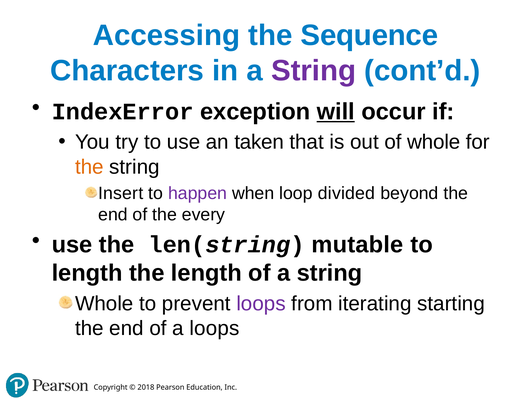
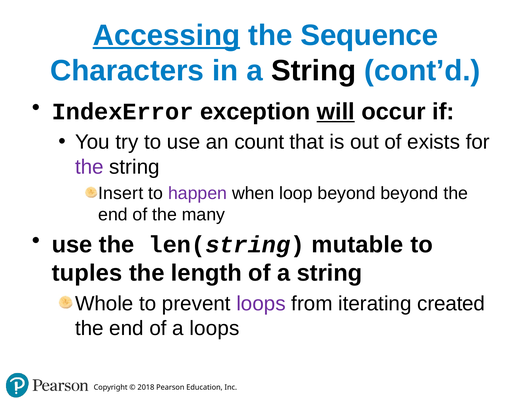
Accessing underline: none -> present (166, 35)
String colour: purple -> black (314, 71)
taken: taken -> count (259, 142)
of whole: whole -> exists (434, 142)
the colour: orange -> purple (89, 167)
loop divided: divided -> beyond (347, 193)
every: every -> many (203, 214)
length: length -> tuples (87, 273)
starting: starting -> created (451, 303)
